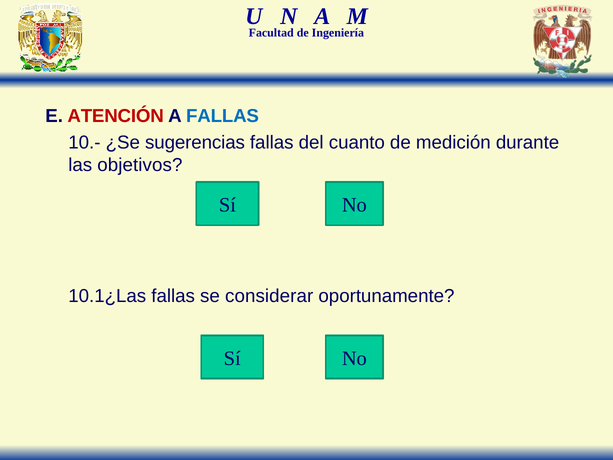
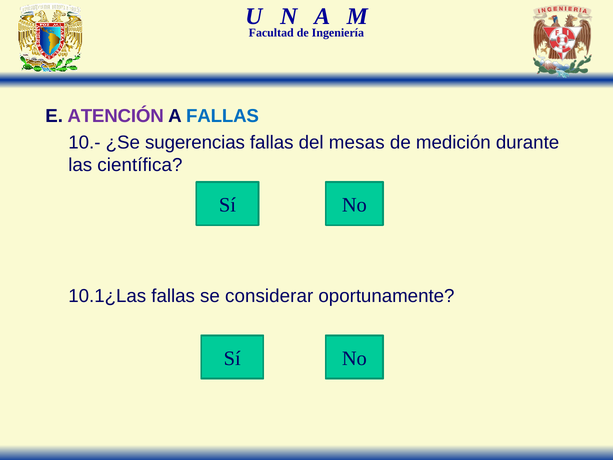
ATENCIÓN colour: red -> purple (116, 116)
cuanto: cuanto -> mesas (357, 142)
objetivos: objetivos -> científica (140, 165)
